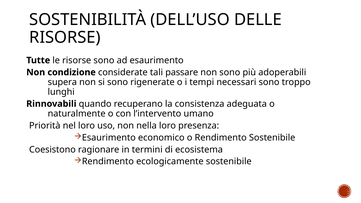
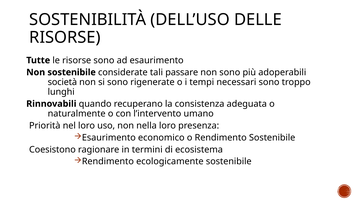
Non condizione: condizione -> sostenibile (72, 72)
supera: supera -> società (62, 82)
